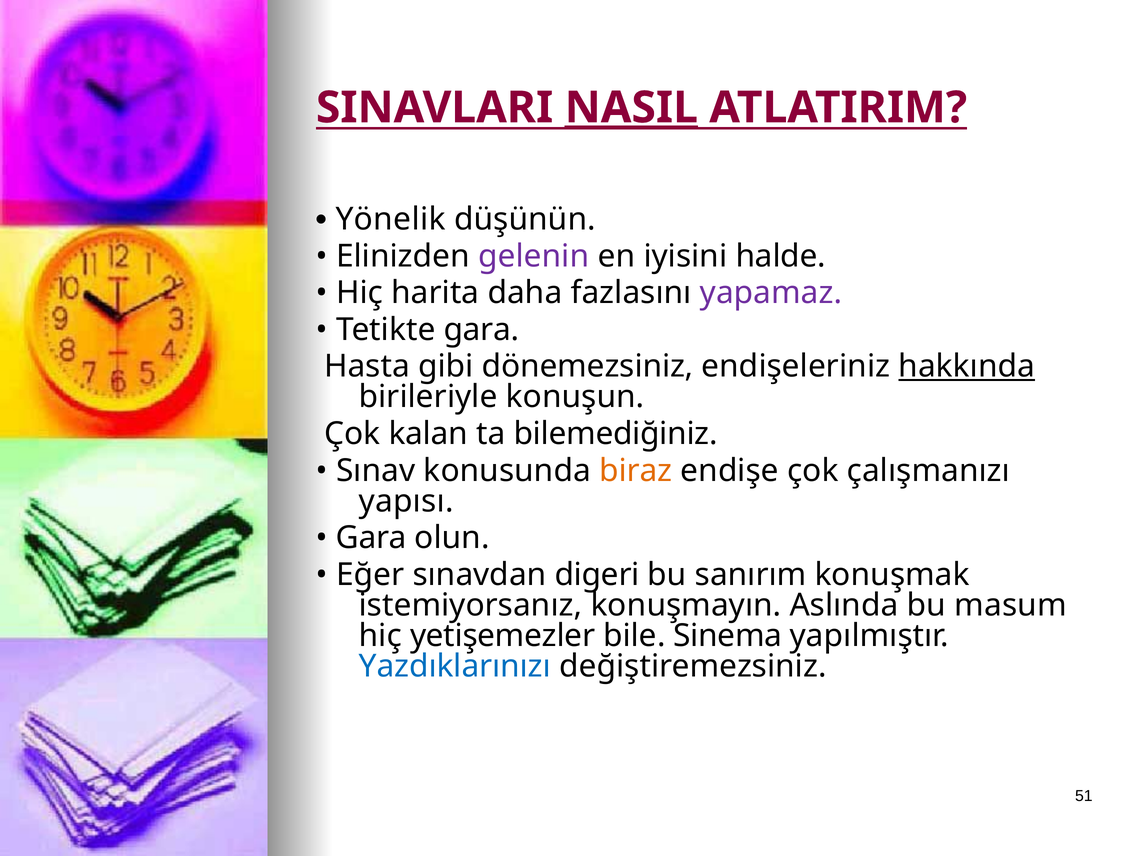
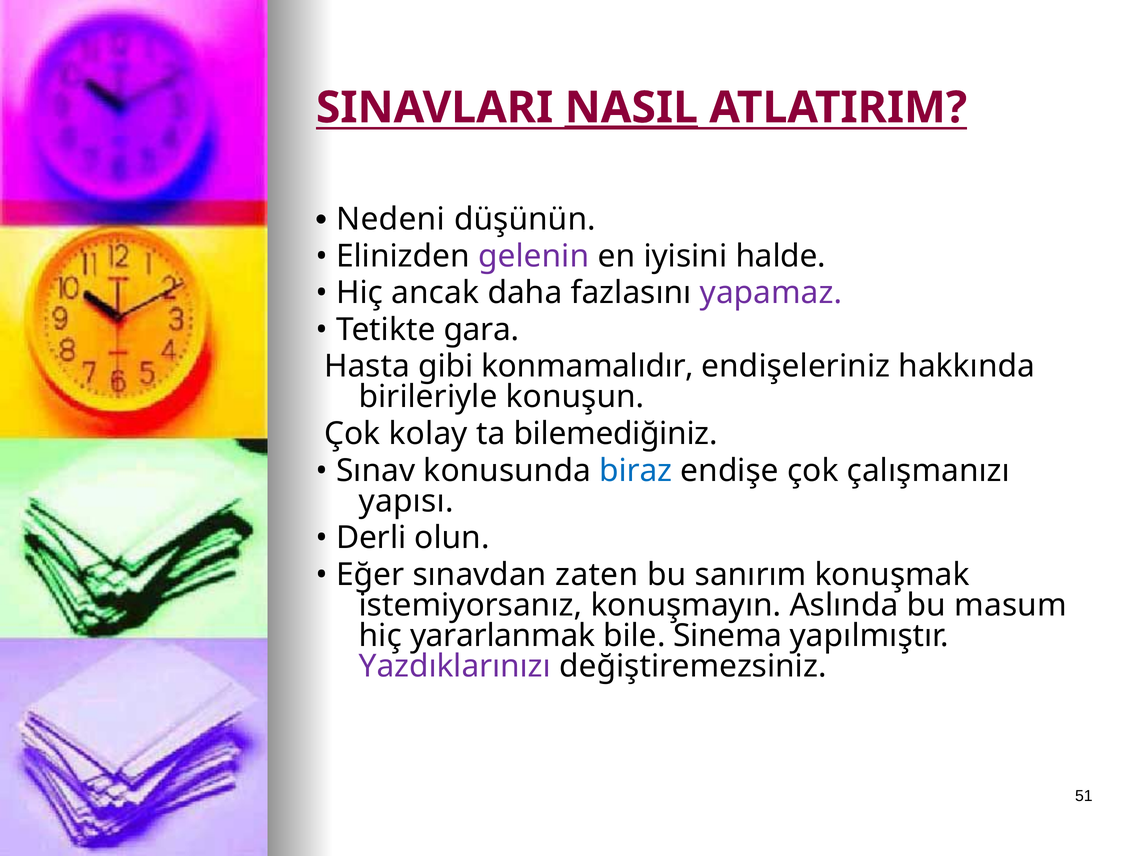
Yönelik: Yönelik -> Nedeni (391, 219)
harita: harita -> ancak (435, 293)
dönemezsiniz: dönemezsiniz -> konmamalıdır (588, 367)
hakkında underline: present -> none (967, 367)
kalan: kalan -> kolay (428, 434)
biraz colour: orange -> blue (636, 471)
Gara: Gara -> Derli (371, 538)
digeri: digeri -> zaten (597, 575)
yetişemezler: yetişemezler -> yararlanmak (503, 636)
Yazdıklarınızı colour: blue -> purple (455, 666)
